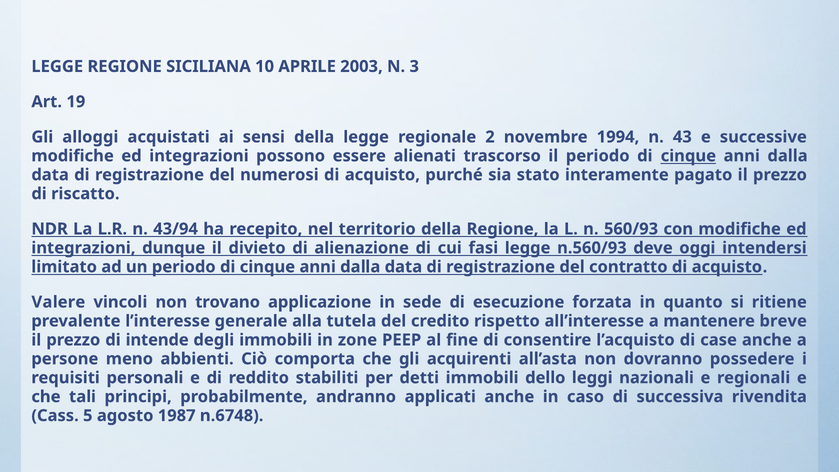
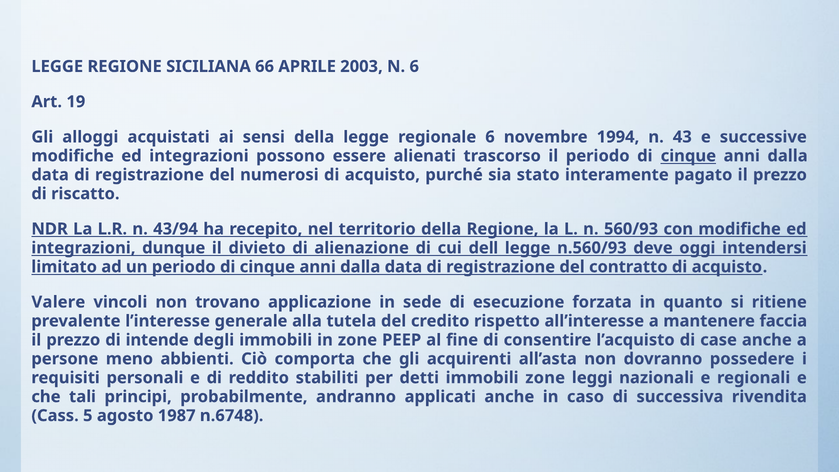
10: 10 -> 66 (265, 66)
N 3: 3 -> 6 (414, 66)
regionale 2: 2 -> 6 (490, 137)
fasi: fasi -> dell (483, 248)
breve: breve -> faccia (783, 321)
immobili dello: dello -> zone (545, 378)
